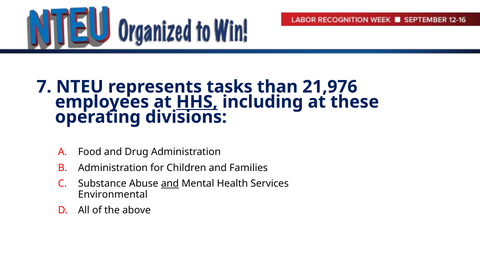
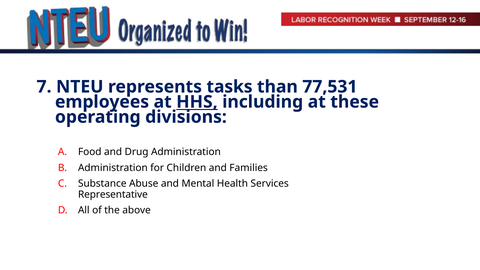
21,976: 21,976 -> 77,531 (330, 87)
and underline: present -> none (170, 184)
Environmental: Environmental -> Representative (113, 194)
